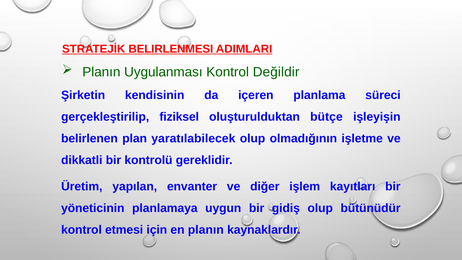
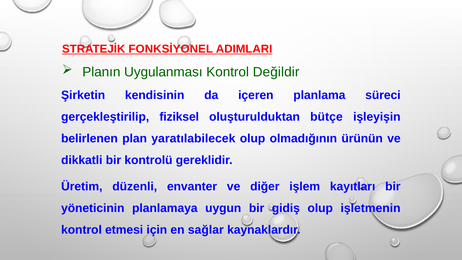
BELIRLENMESI: BELIRLENMESI -> FONKSİYONEL (171, 49)
işletme: işletme -> ürünün (362, 138)
yapılan: yapılan -> düzenli (135, 186)
bütünüdür: bütünüdür -> işletmenin (371, 208)
en planın: planın -> sağlar (206, 230)
